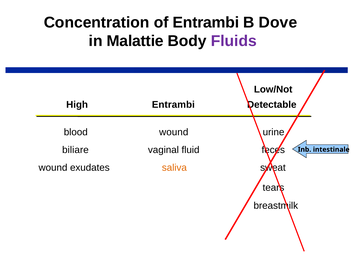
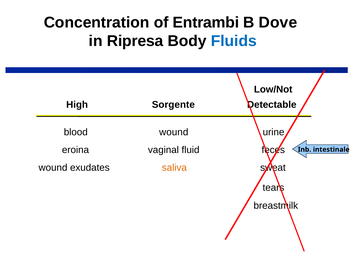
Malattie: Malattie -> Ripresa (135, 41)
Fluids colour: purple -> blue (234, 41)
High Entrambi: Entrambi -> Sorgente (173, 105)
biliare: biliare -> eroina (75, 150)
